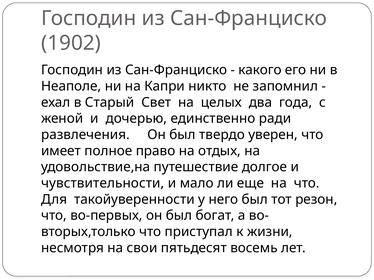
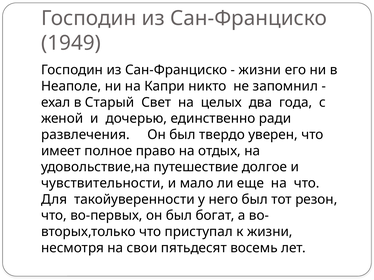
1902: 1902 -> 1949 (71, 43)
какого: какого -> жизни (260, 70)
